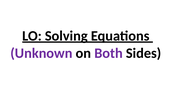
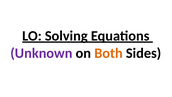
Both colour: purple -> orange (108, 53)
